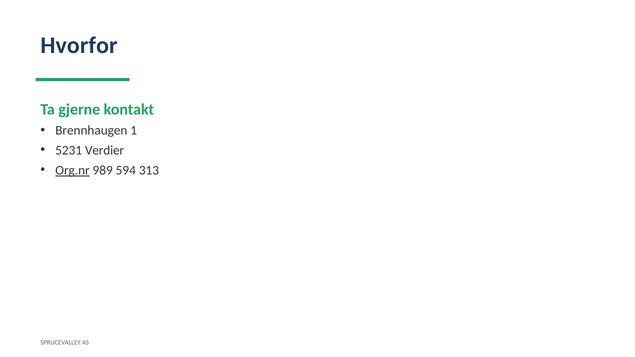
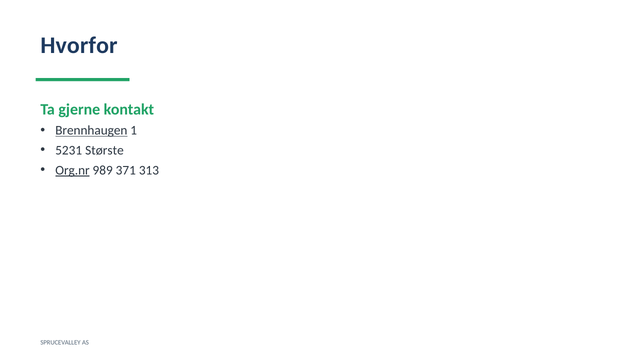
Brennhaugen underline: none -> present (91, 131)
Verdier: Verdier -> Største (104, 150)
594: 594 -> 371 (126, 170)
